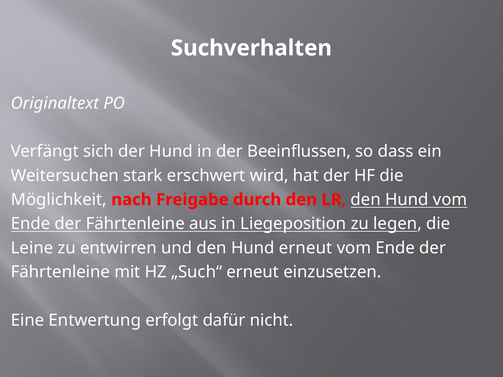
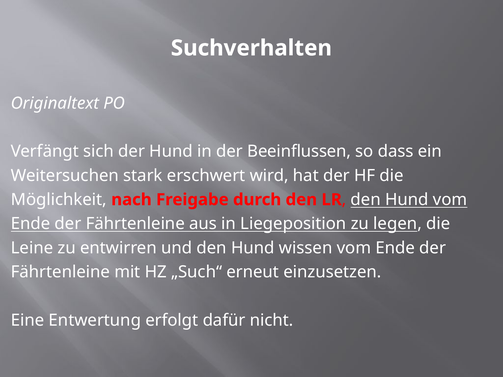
Hund erneut: erneut -> wissen (306, 248)
